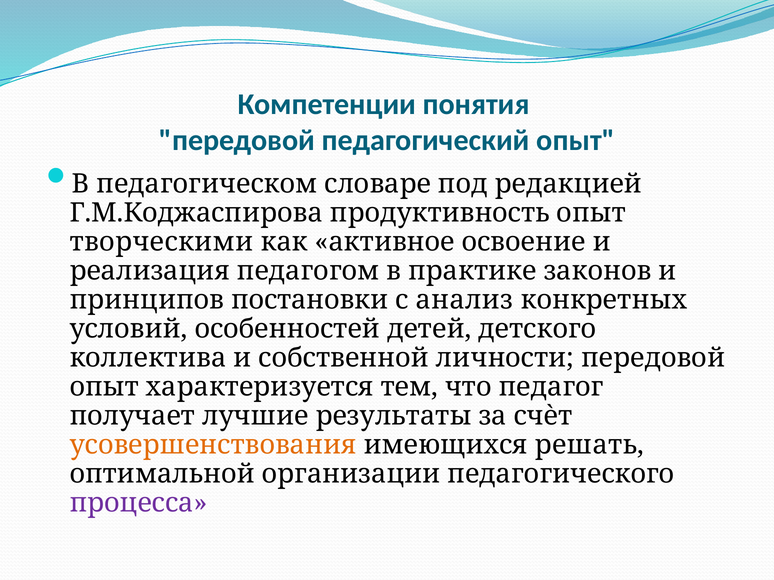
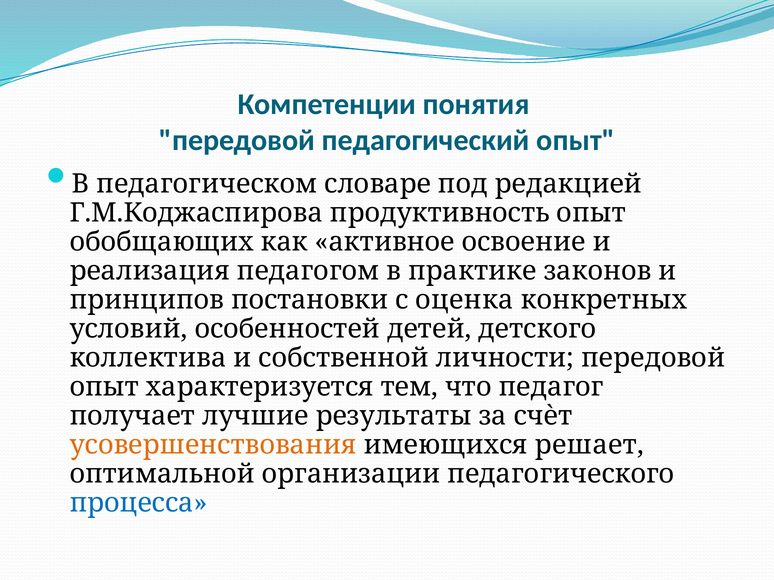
творческими: творческими -> обобщающих (162, 242)
анализ: анализ -> оценка (464, 300)
решать: решать -> решает (590, 445)
процесса colour: purple -> blue (138, 503)
